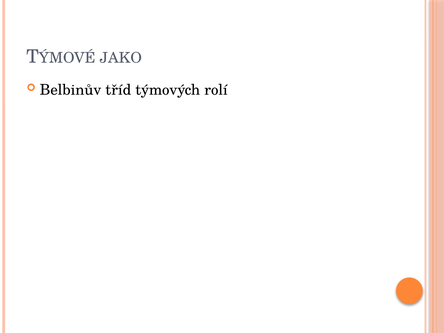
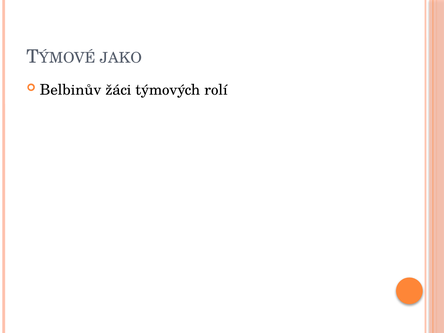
tříd: tříd -> žáci (119, 90)
